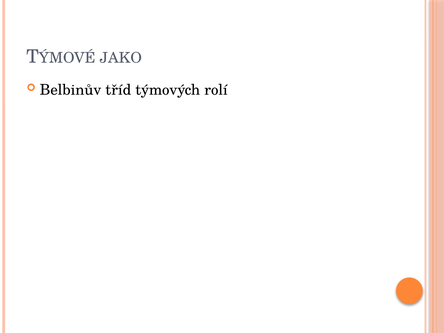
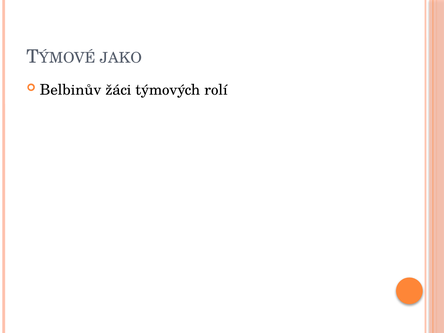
tříd: tříd -> žáci (119, 90)
